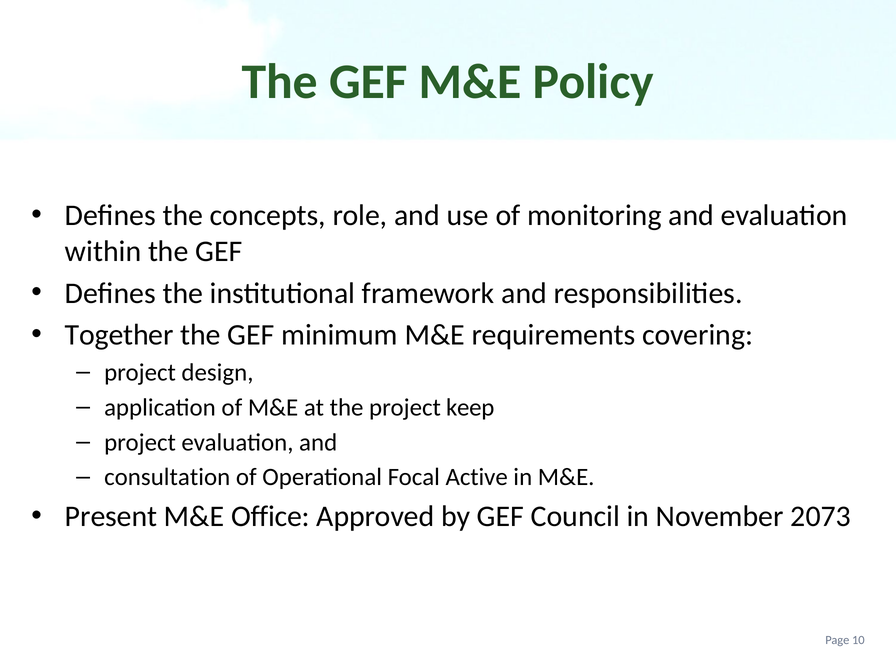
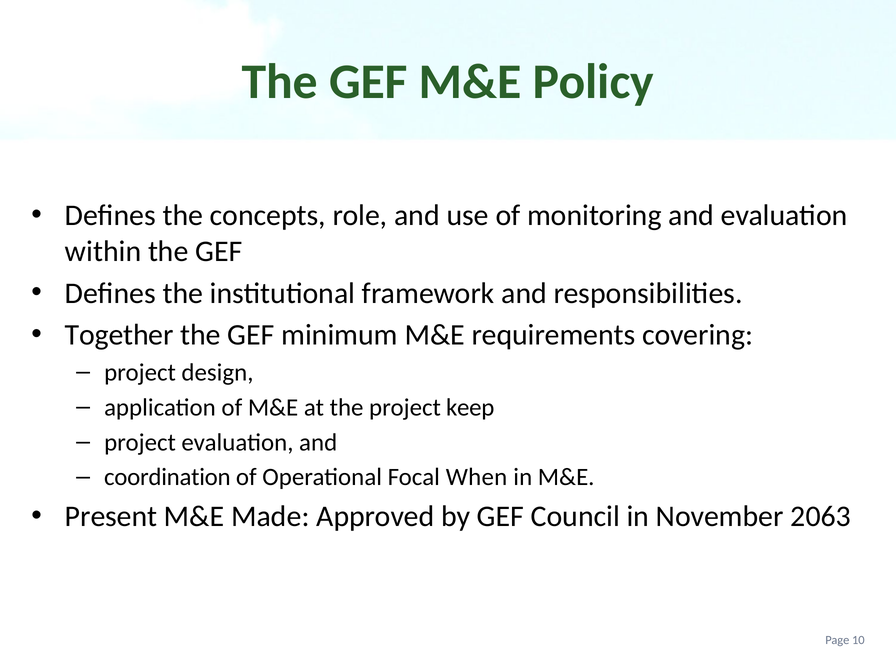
consultation: consultation -> coordination (167, 477)
Active: Active -> When (477, 477)
Office: Office -> Made (270, 516)
2073: 2073 -> 2063 (821, 516)
